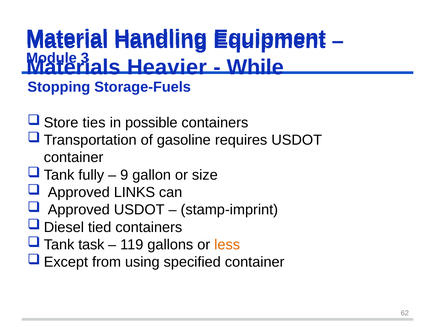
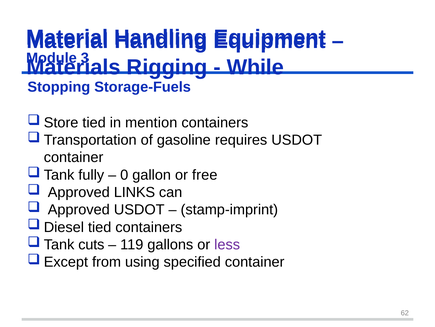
Heavier: Heavier -> Rigging (167, 67)
ties: ties -> tied (94, 122)
possible: possible -> mention (151, 122)
9: 9 -> 0 (124, 175)
size: size -> free (205, 175)
task: task -> cuts (91, 244)
less colour: orange -> purple (227, 244)
